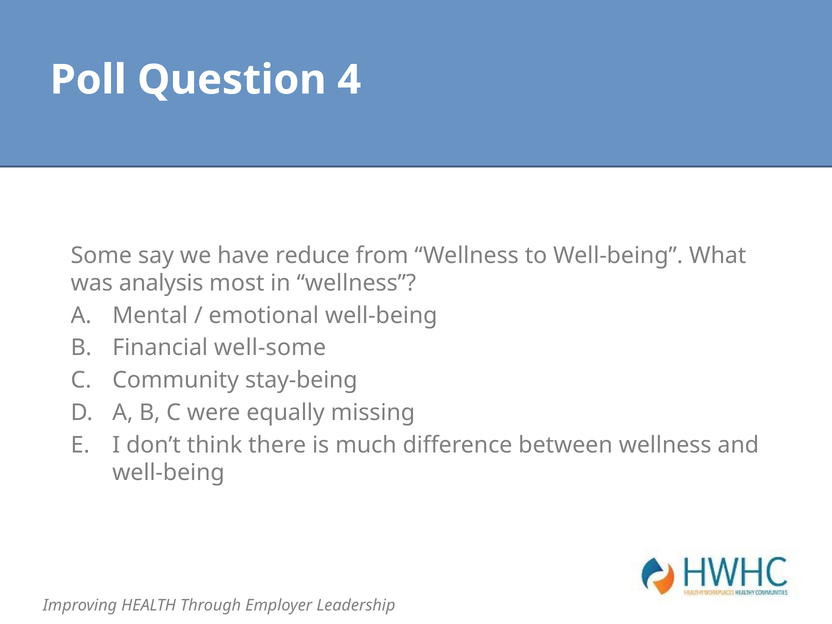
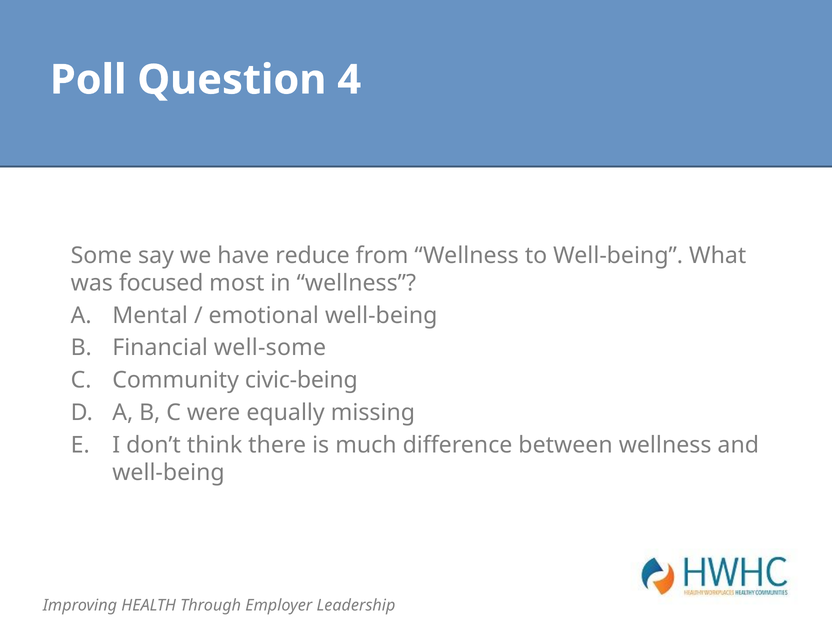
analysis: analysis -> focused (161, 283)
stay-being: stay-being -> civic-being (301, 380)
